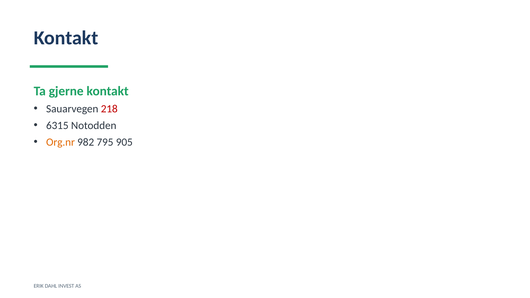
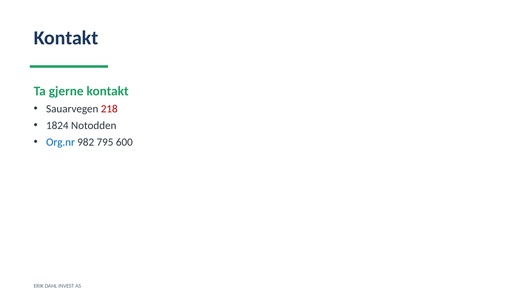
6315: 6315 -> 1824 (57, 126)
Org.nr colour: orange -> blue (60, 142)
905: 905 -> 600 (124, 142)
